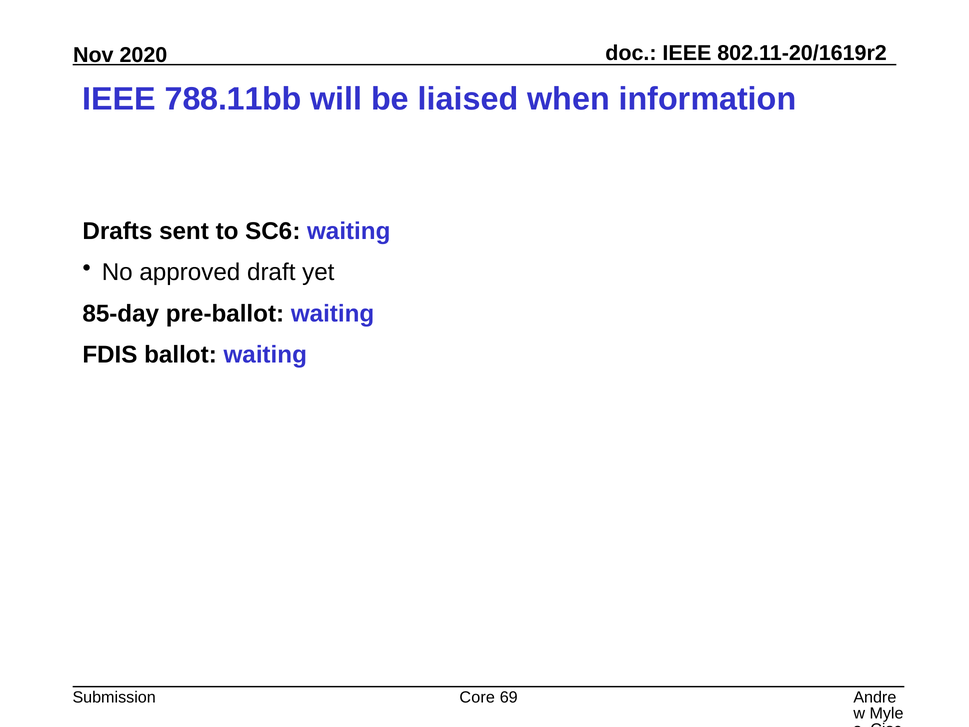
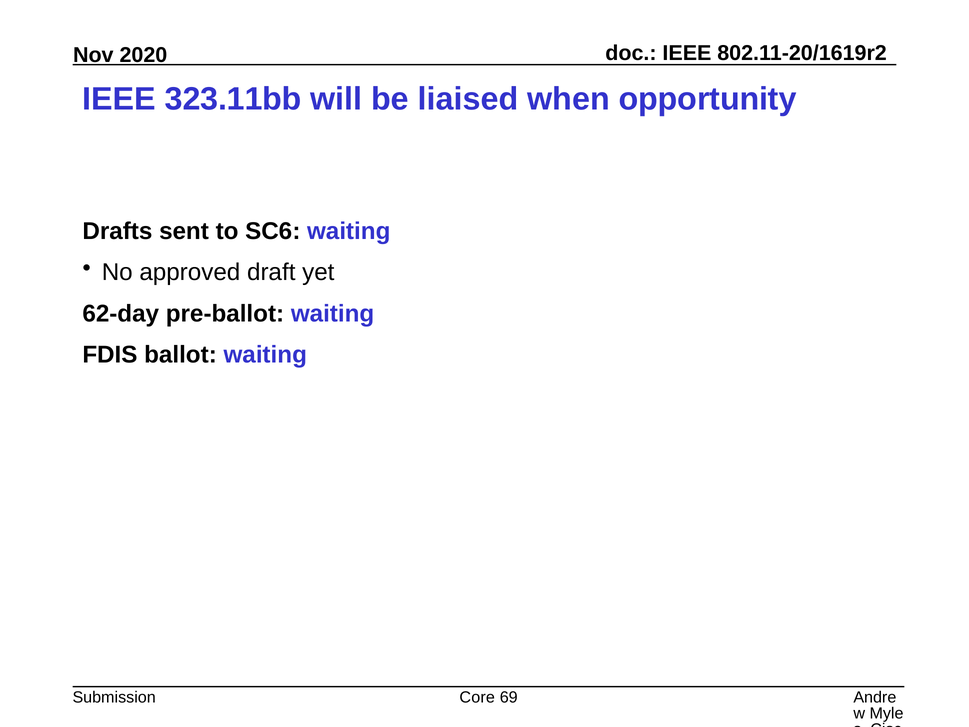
788.11bb: 788.11bb -> 323.11bb (233, 99)
information: information -> opportunity (708, 99)
85-day: 85-day -> 62-day (121, 313)
